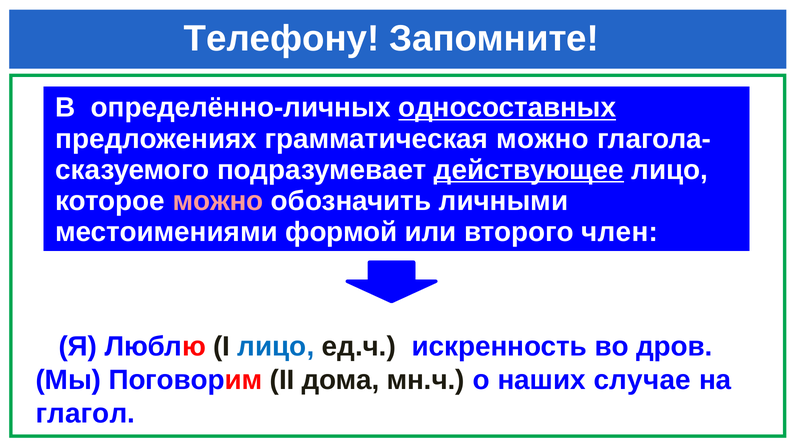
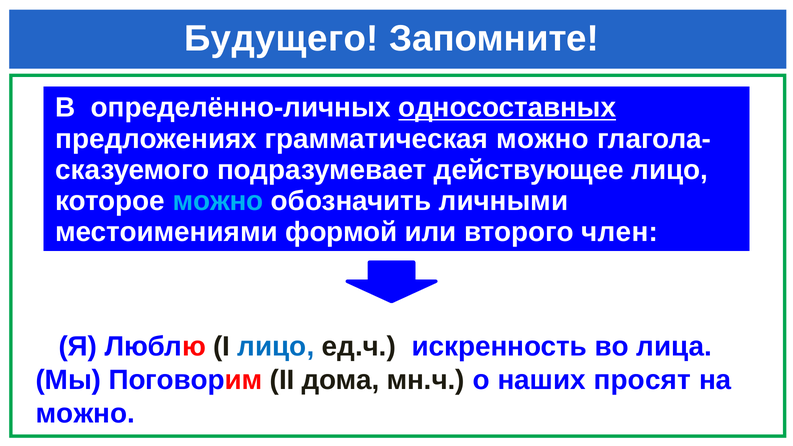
Телефону: Телефону -> Будущего (281, 39)
действующее underline: present -> none (529, 170)
можно colour: pink -> light blue (218, 201)
дров: дров -> лица (674, 347)
случае: случае -> просят (642, 380)
глагол: глагол -> можно (85, 414)
